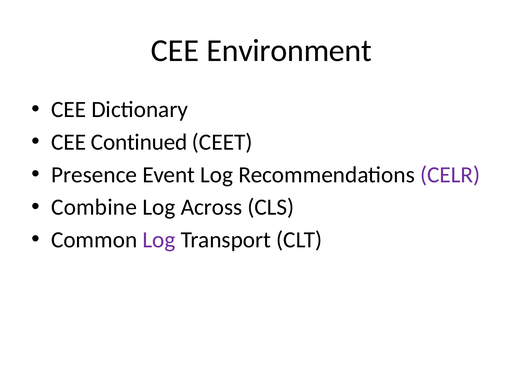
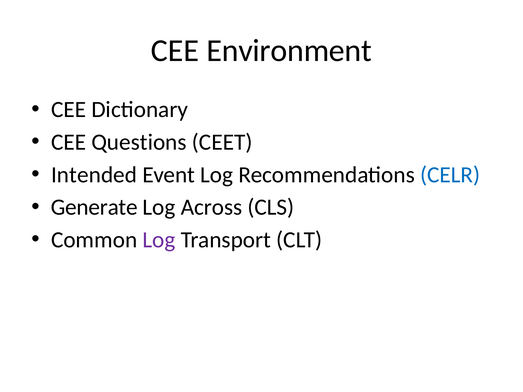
Continued: Continued -> Questions (139, 142)
Presence: Presence -> Intended (94, 175)
CELR colour: purple -> blue (450, 175)
Combine: Combine -> Generate (94, 207)
